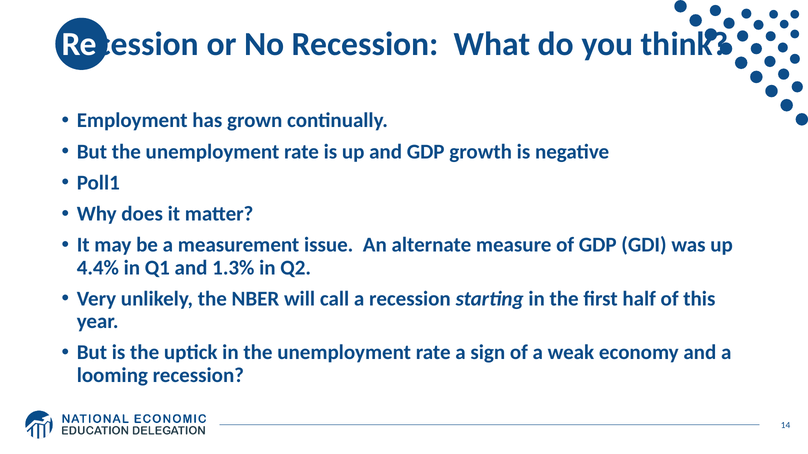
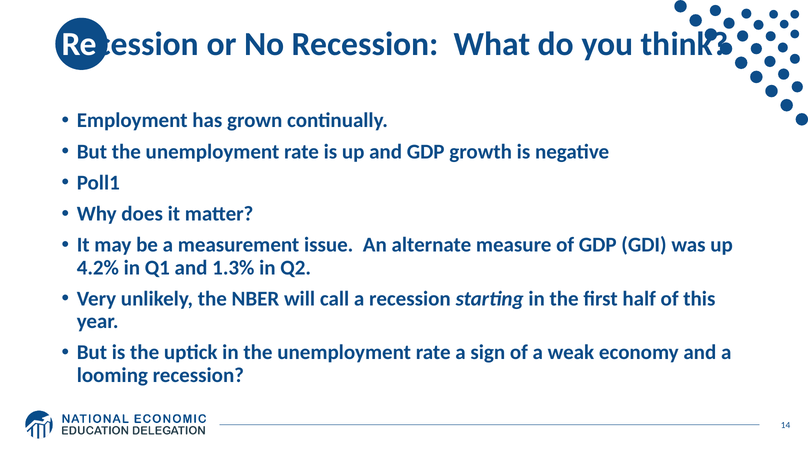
4.4%: 4.4% -> 4.2% (98, 268)
